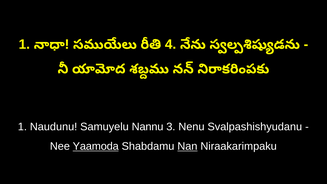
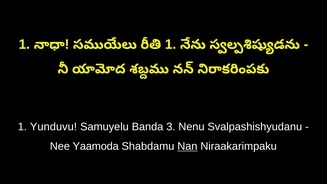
4: 4 -> 1 (171, 44)
Naudunu: Naudunu -> Yunduvu (54, 127)
Nannu: Nannu -> Banda (148, 127)
Yaamoda underline: present -> none (96, 146)
